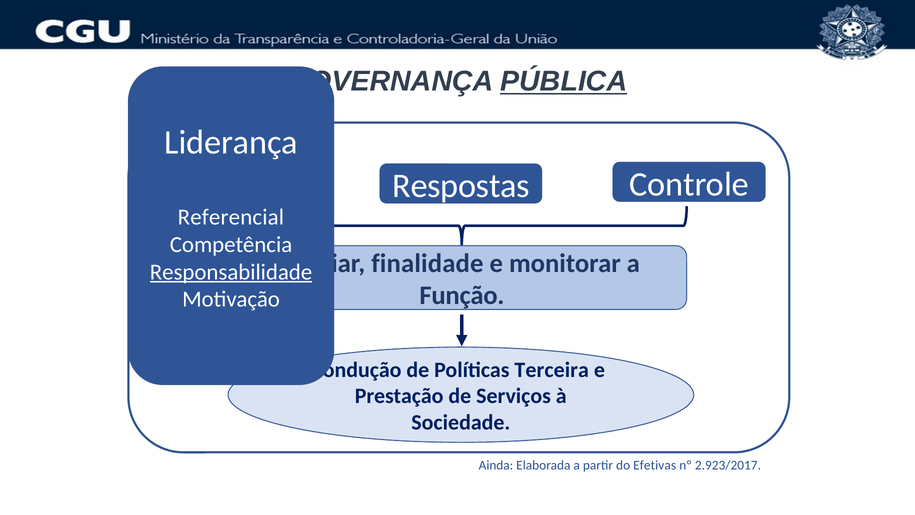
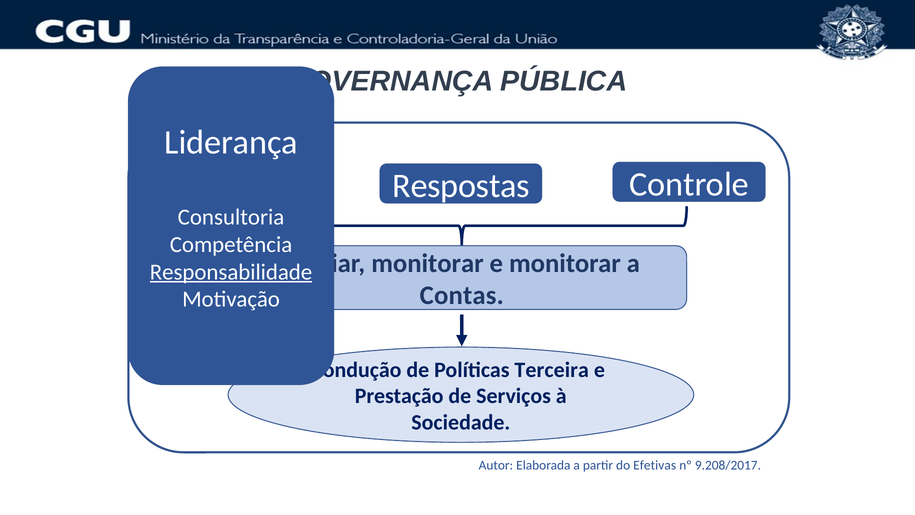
PÚBLICA underline: present -> none (564, 81)
Referencial: Referencial -> Consultoria (231, 217)
finalidade: finalidade -> monitorar (427, 263)
Função: Função -> Contas (462, 295)
Ainda: Ainda -> Autor (496, 465)
2.923/2017: 2.923/2017 -> 9.208/2017 (728, 465)
